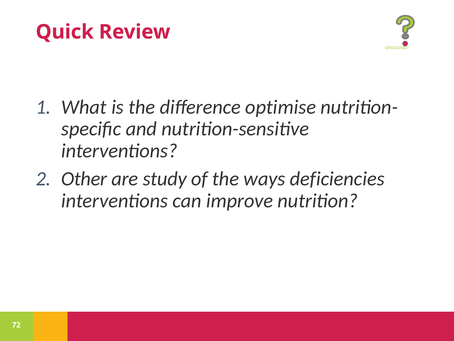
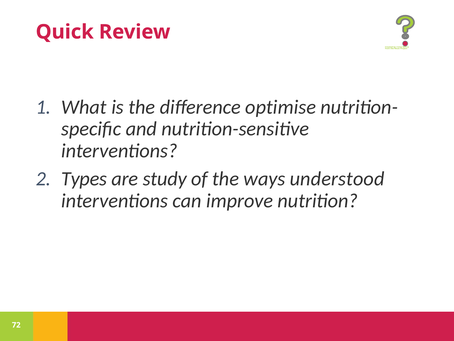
Other: Other -> Types (84, 179)
deficiencies: deficiencies -> understood (337, 179)
